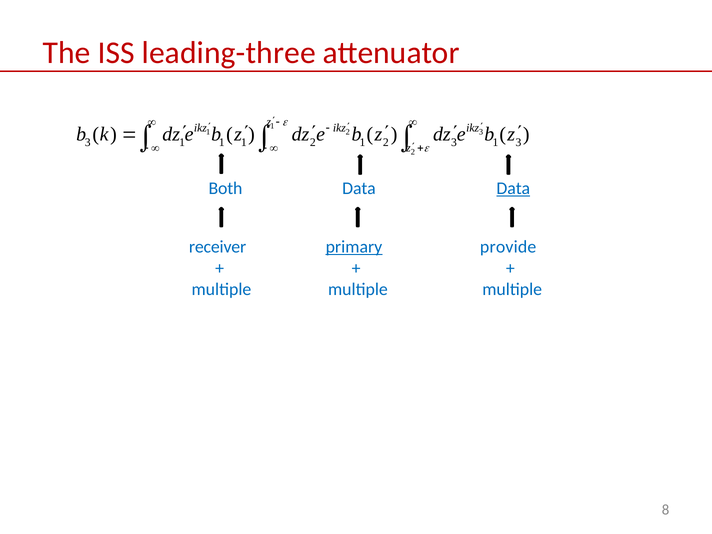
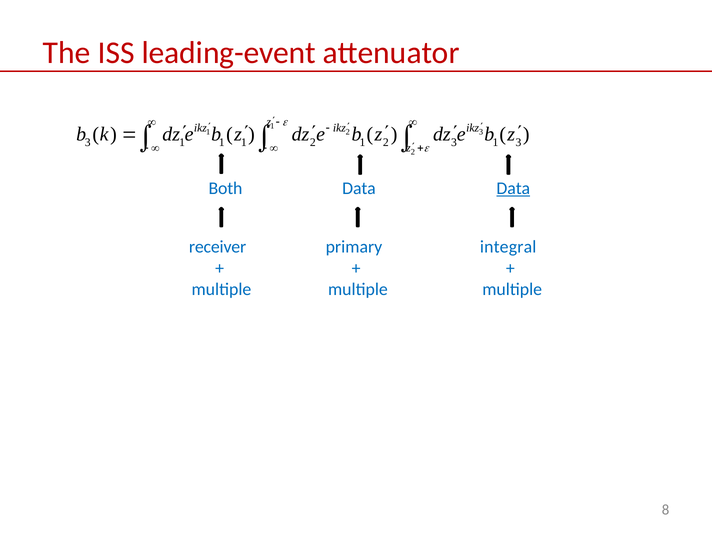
leading-three: leading-three -> leading-event (229, 53)
primary underline: present -> none (354, 247)
provide: provide -> integral (508, 247)
